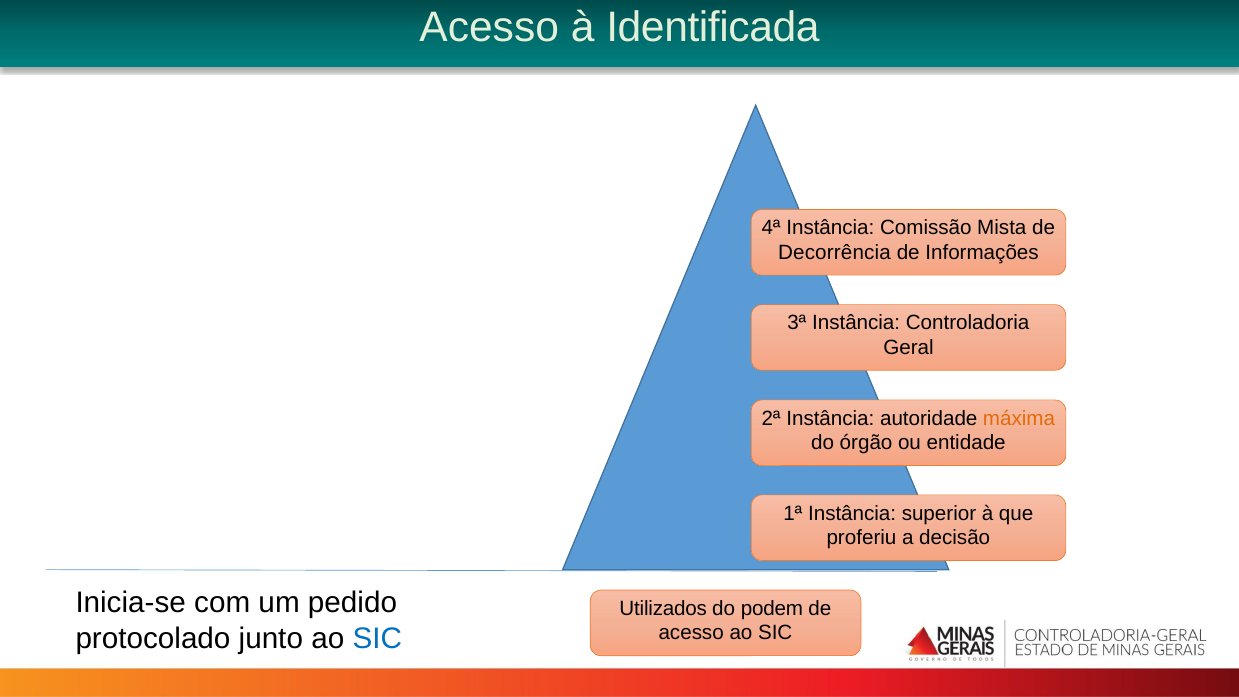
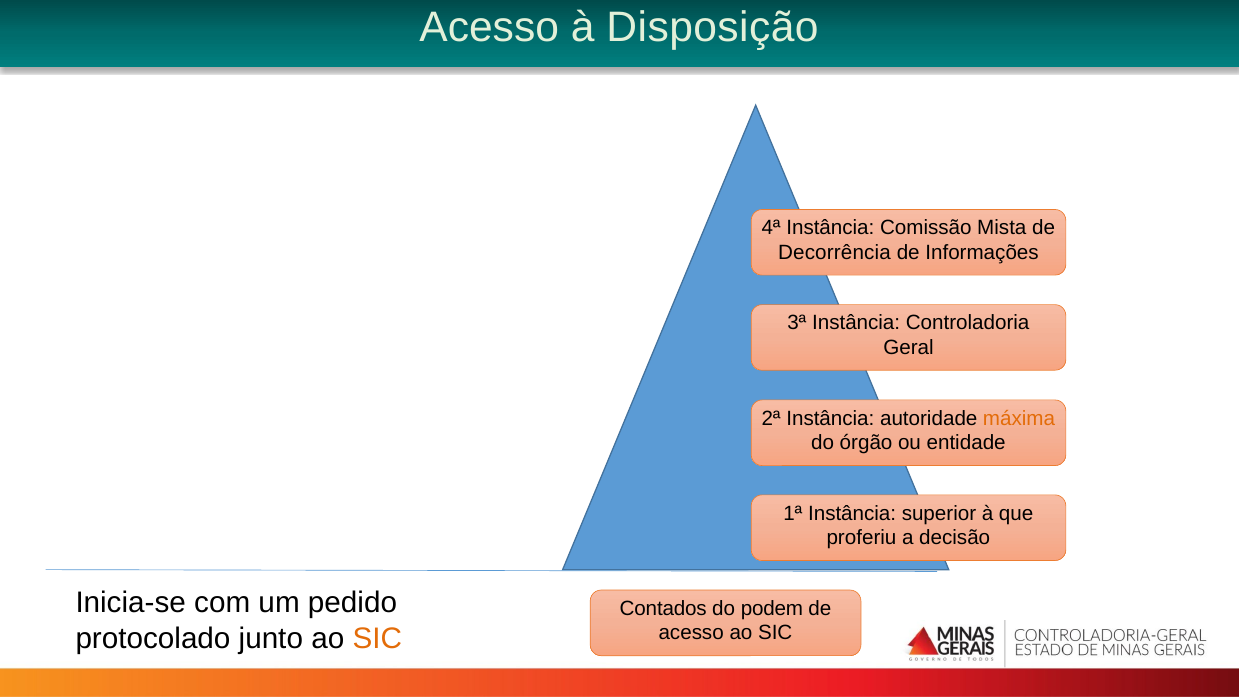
Identificada: Identificada -> Disposição (713, 27)
Utilizados: Utilizados -> Contados (663, 608)
SIC colour: blue -> orange (377, 638)
